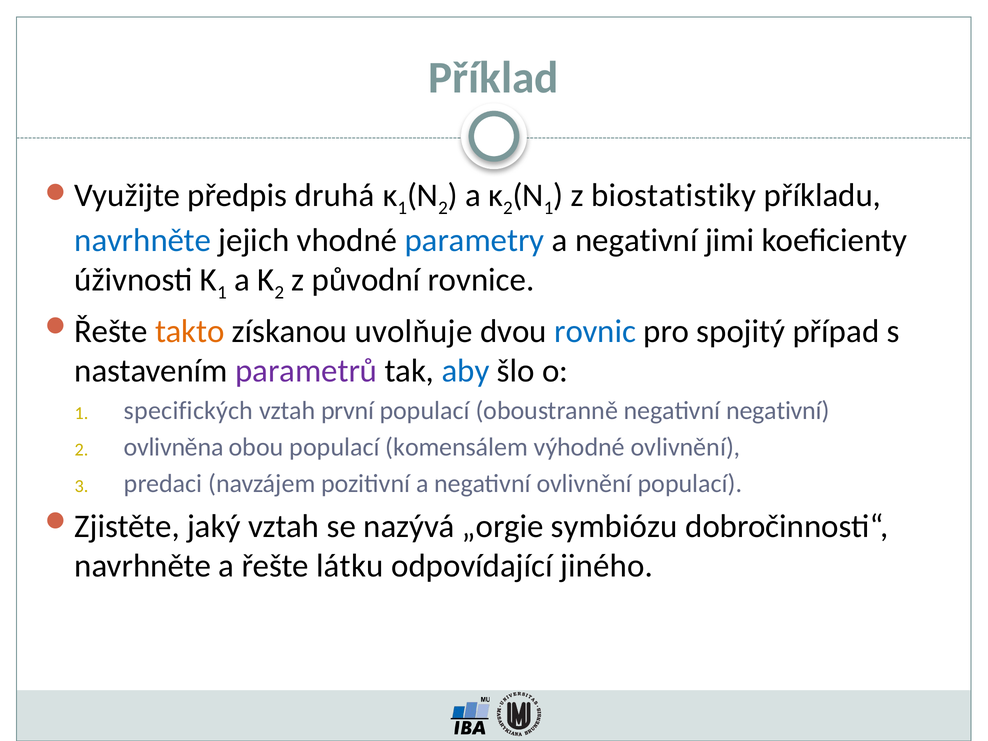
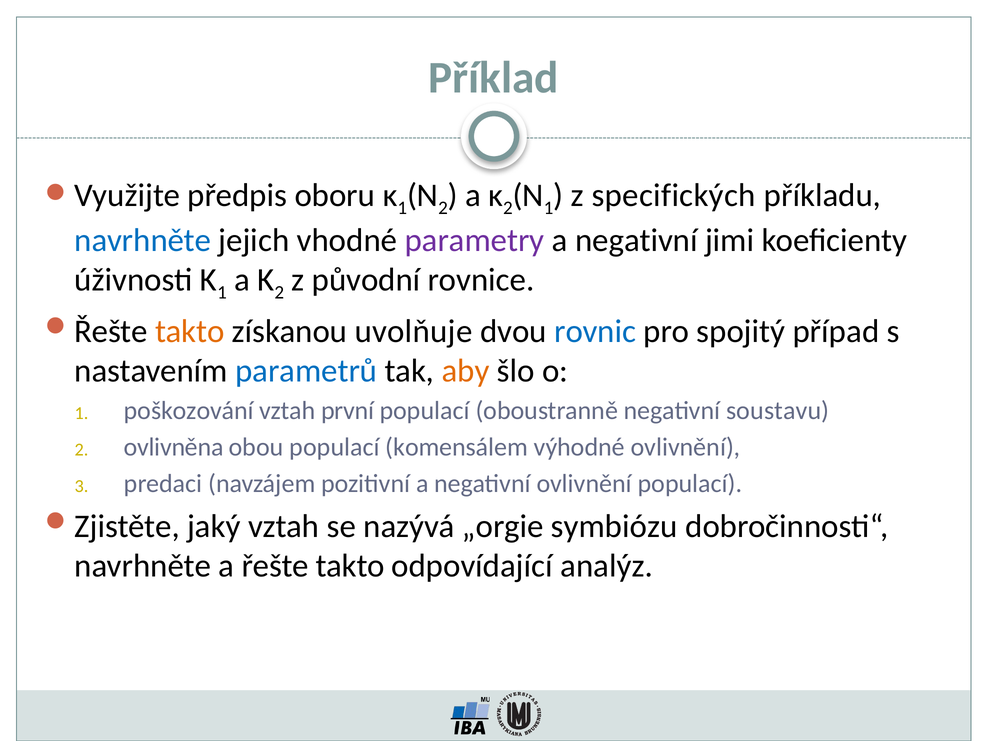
druhá: druhá -> oboru (335, 195)
biostatistiky: biostatistiky -> specifických (674, 195)
parametry colour: blue -> purple (474, 240)
parametrů colour: purple -> blue (306, 371)
aby colour: blue -> orange (466, 371)
specifických: specifických -> poškozování (189, 411)
negativní negativní: negativní -> soustavu (778, 411)
řešte látku: látku -> takto (350, 566)
jiného: jiného -> analýz (607, 566)
